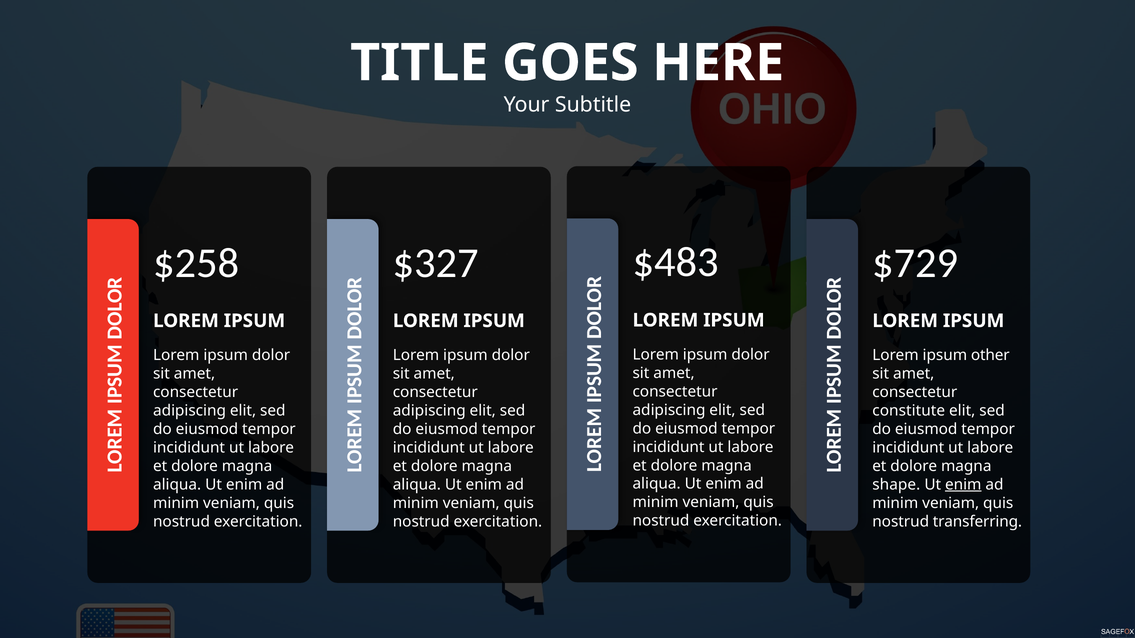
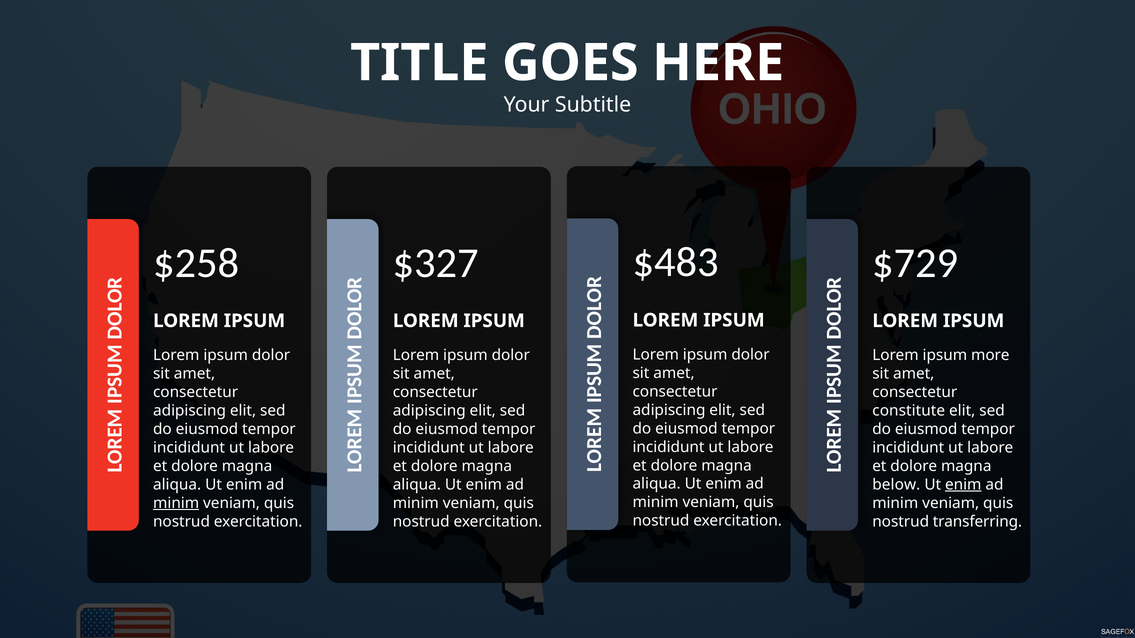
other: other -> more (990, 356)
shape: shape -> below (896, 485)
minim underline: none -> present (176, 503)
